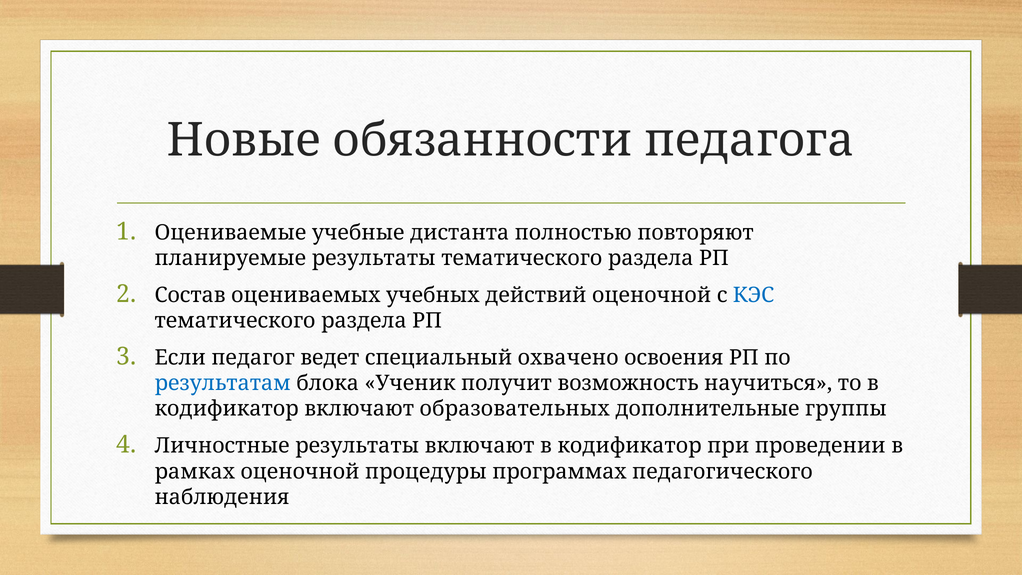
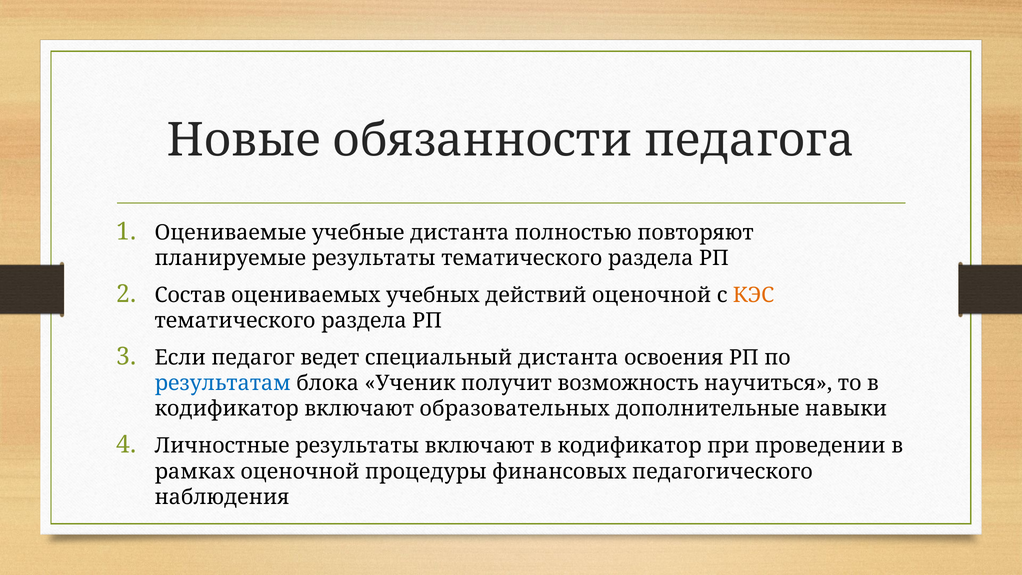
КЭС colour: blue -> orange (754, 295)
специальный охвачено: охвачено -> дистанта (568, 358)
группы: группы -> навыки (846, 409)
программах: программах -> финансовых (559, 471)
